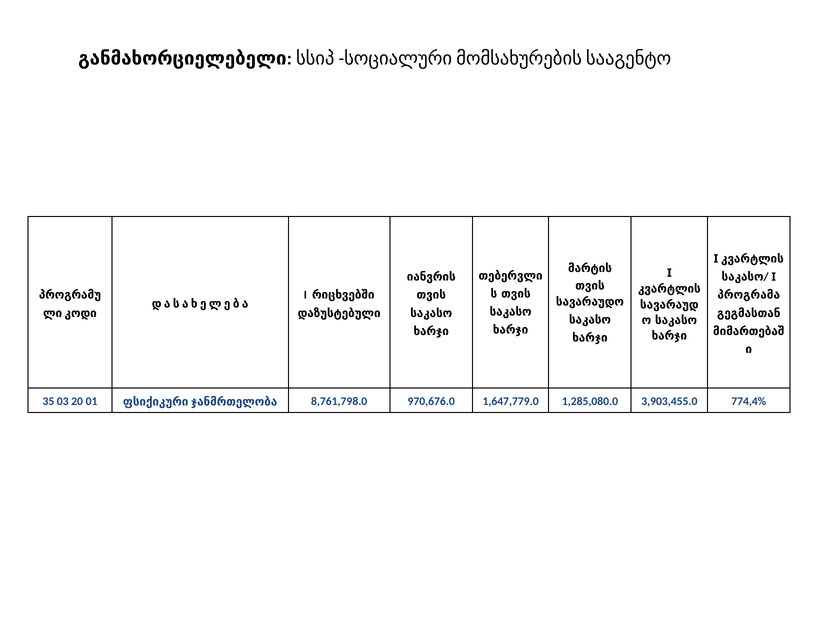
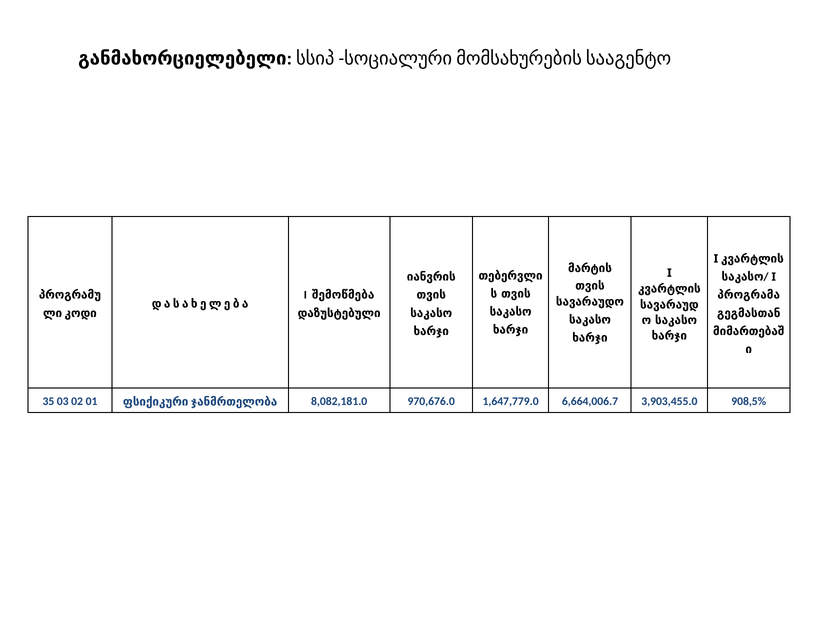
რიცხვებში: რიცხვებში -> შემოწმება (343, 295)
20: 20 -> 02 (77, 401)
8,761,798.0: 8,761,798.0 -> 8,082,181.0 (339, 401)
1,285,080.0: 1,285,080.0 -> 6,664,006.7 (590, 401)
774,4%: 774,4% -> 908,5% (749, 401)
